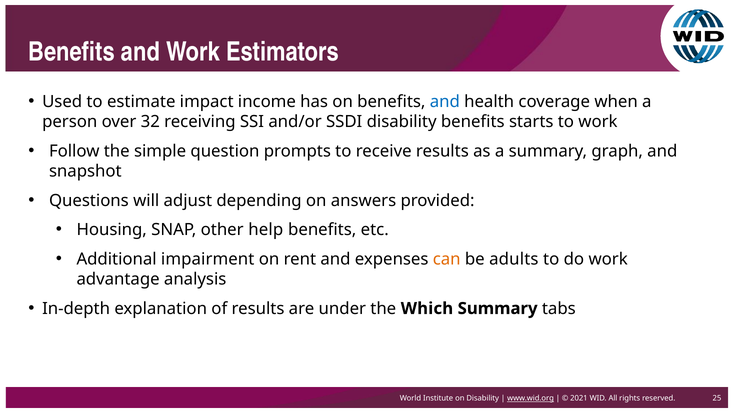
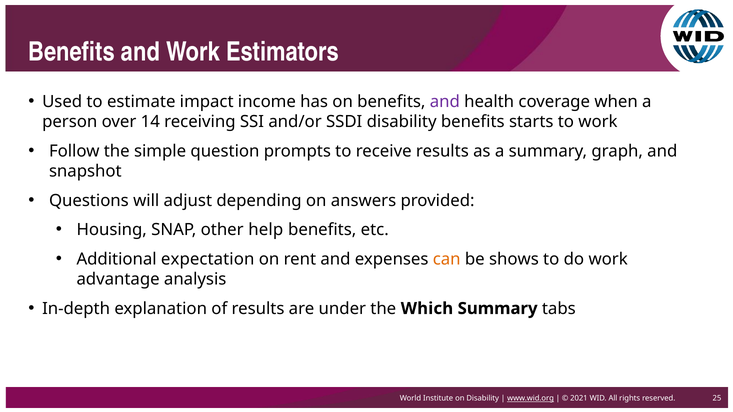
and colour: blue -> purple (445, 102)
32: 32 -> 14 (150, 122)
impairment: impairment -> expectation (208, 259)
adults: adults -> shows (514, 259)
